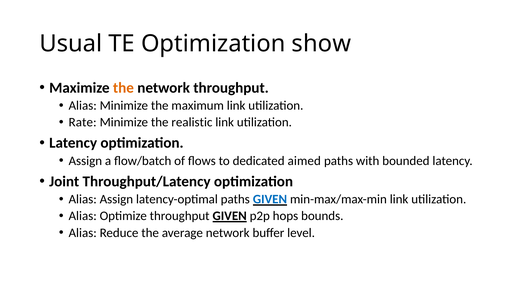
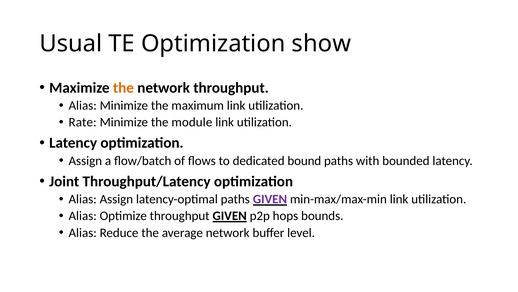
realistic: realistic -> module (192, 122)
aimed: aimed -> bound (304, 160)
GIVEN colour: blue -> purple (270, 199)
